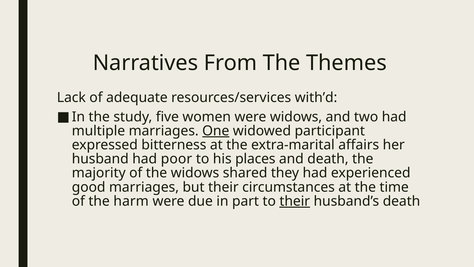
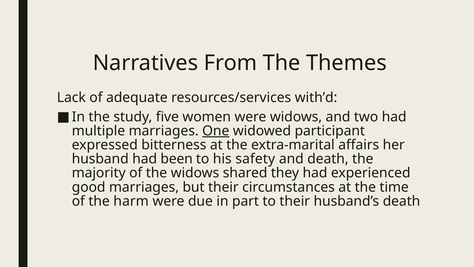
poor: poor -> been (177, 159)
places: places -> safety (255, 159)
their underline: present -> none (295, 201)
